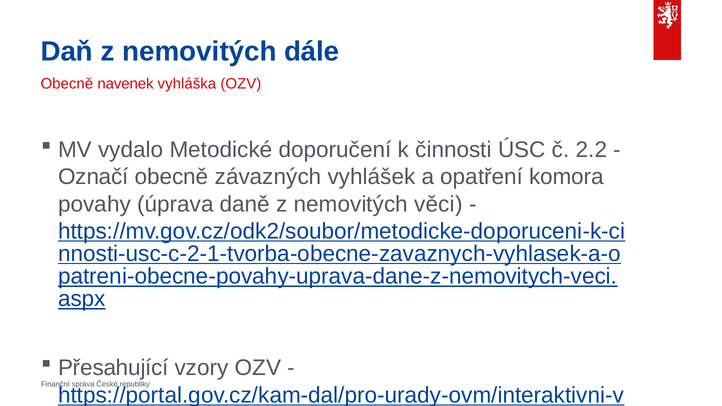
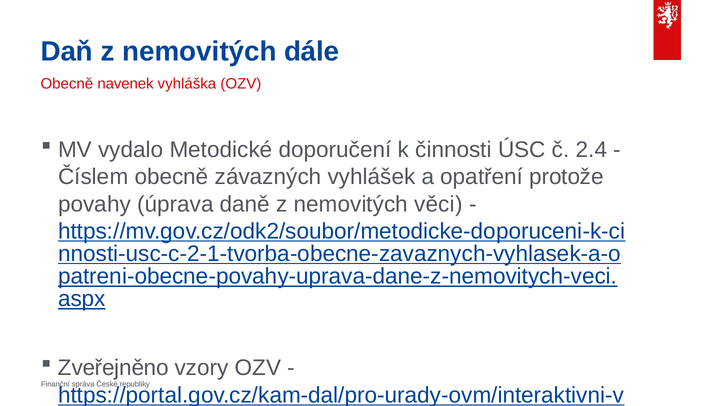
2.2: 2.2 -> 2.4 (591, 150)
Označí: Označí -> Číslem (93, 177)
komora: komora -> protože (566, 177)
Přesahující: Přesahující -> Zveřejněno (113, 368)
